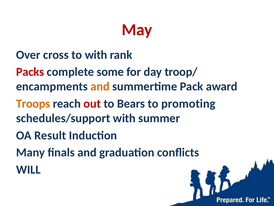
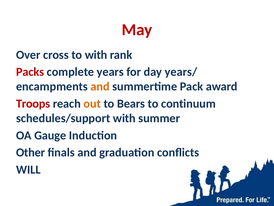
some: some -> years (110, 72)
troop/: troop/ -> years/ (181, 72)
Troops colour: orange -> red (33, 103)
out colour: red -> orange (92, 103)
promoting: promoting -> continuum (188, 103)
Result: Result -> Gauge (50, 135)
Many: Many -> Other (31, 152)
